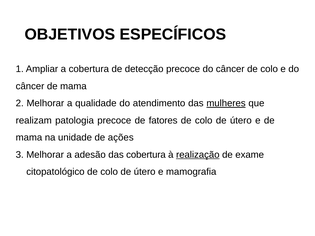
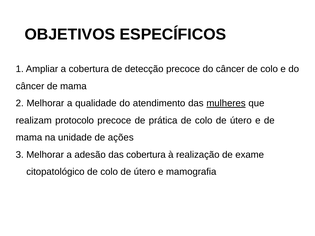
patologia: patologia -> protocolo (75, 121)
fatores: fatores -> prática (163, 121)
realização underline: present -> none (198, 155)
